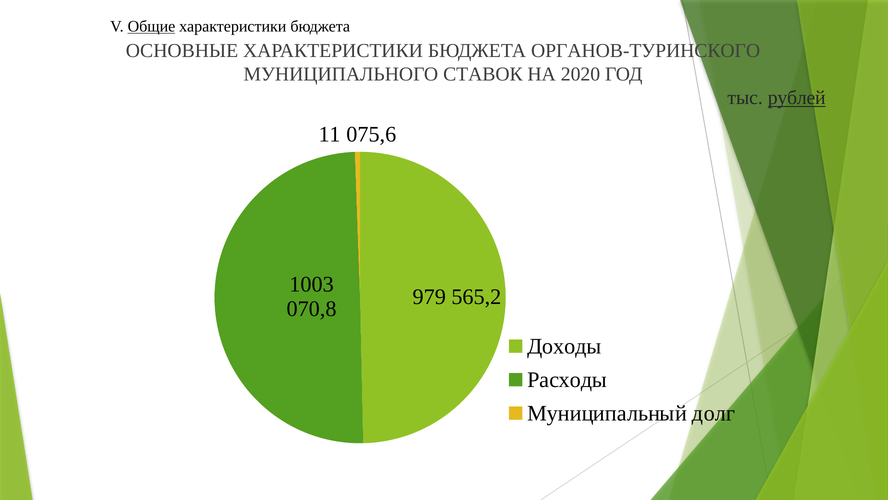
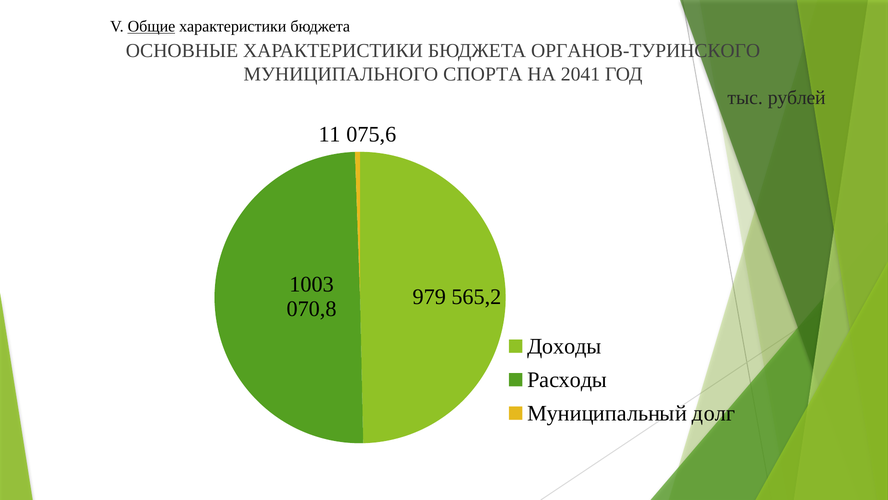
СТАВОК: СТАВОК -> СПОРТА (483, 74)
2020: 2020 -> 2041 (580, 74)
рублей underline: present -> none (797, 98)
